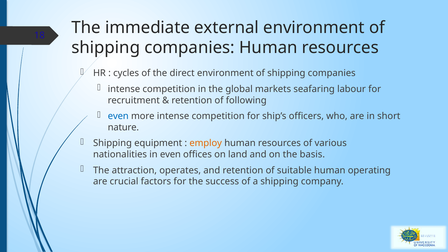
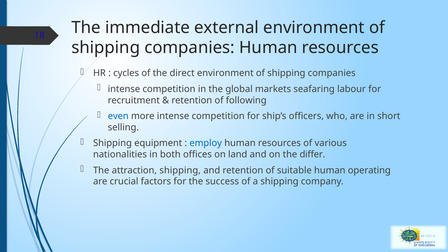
nature: nature -> selling (123, 127)
employ colour: orange -> blue (206, 143)
in even: even -> both (170, 154)
basis: basis -> differ (312, 154)
attraction operates: operates -> shipping (180, 170)
